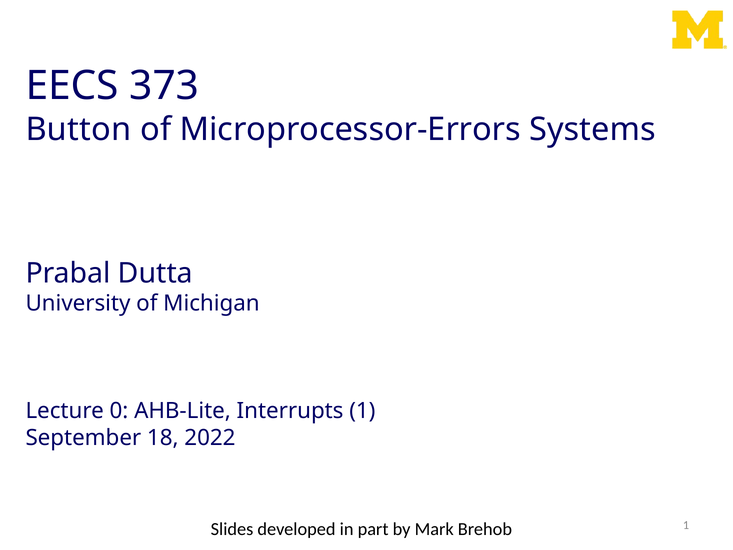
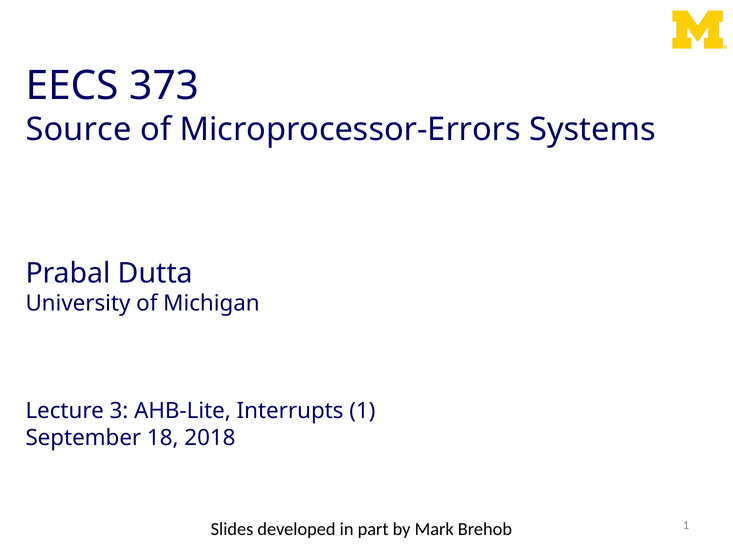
Button: Button -> Source (79, 129)
0: 0 -> 3 (119, 411)
2022: 2022 -> 2018 (210, 438)
